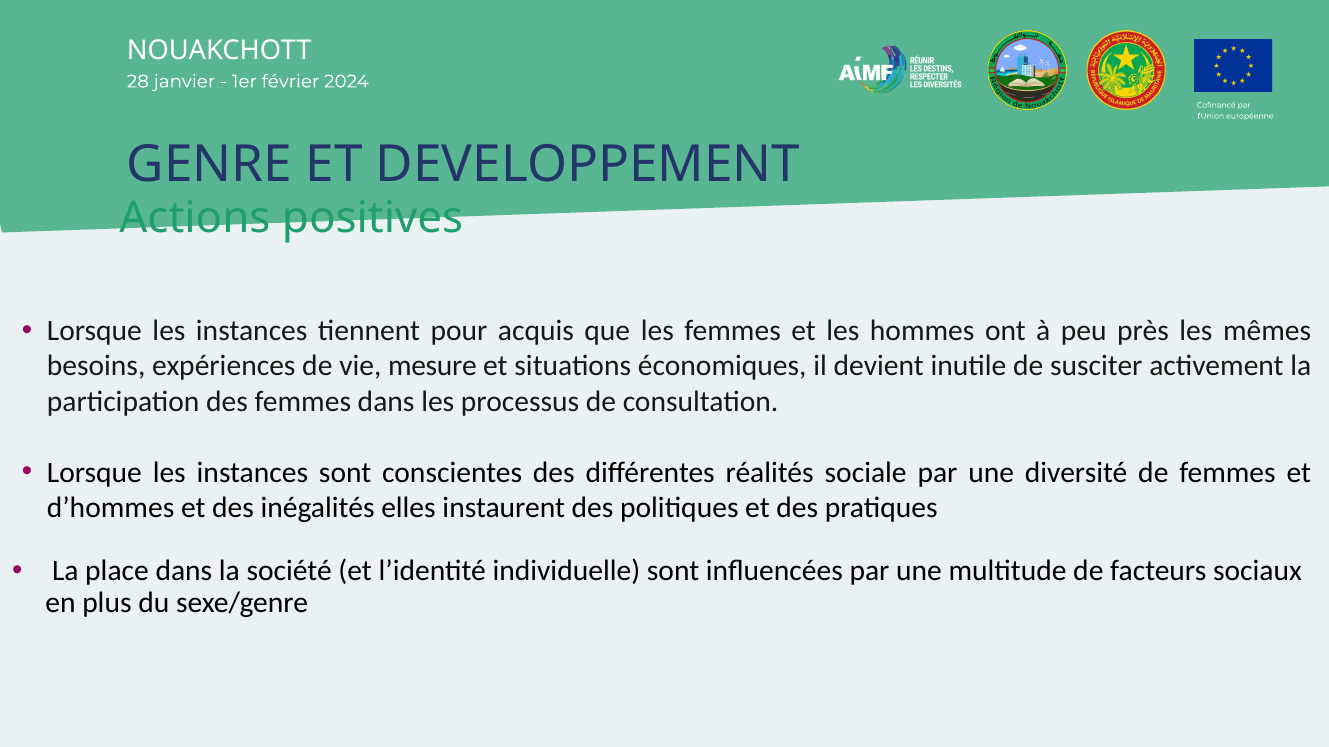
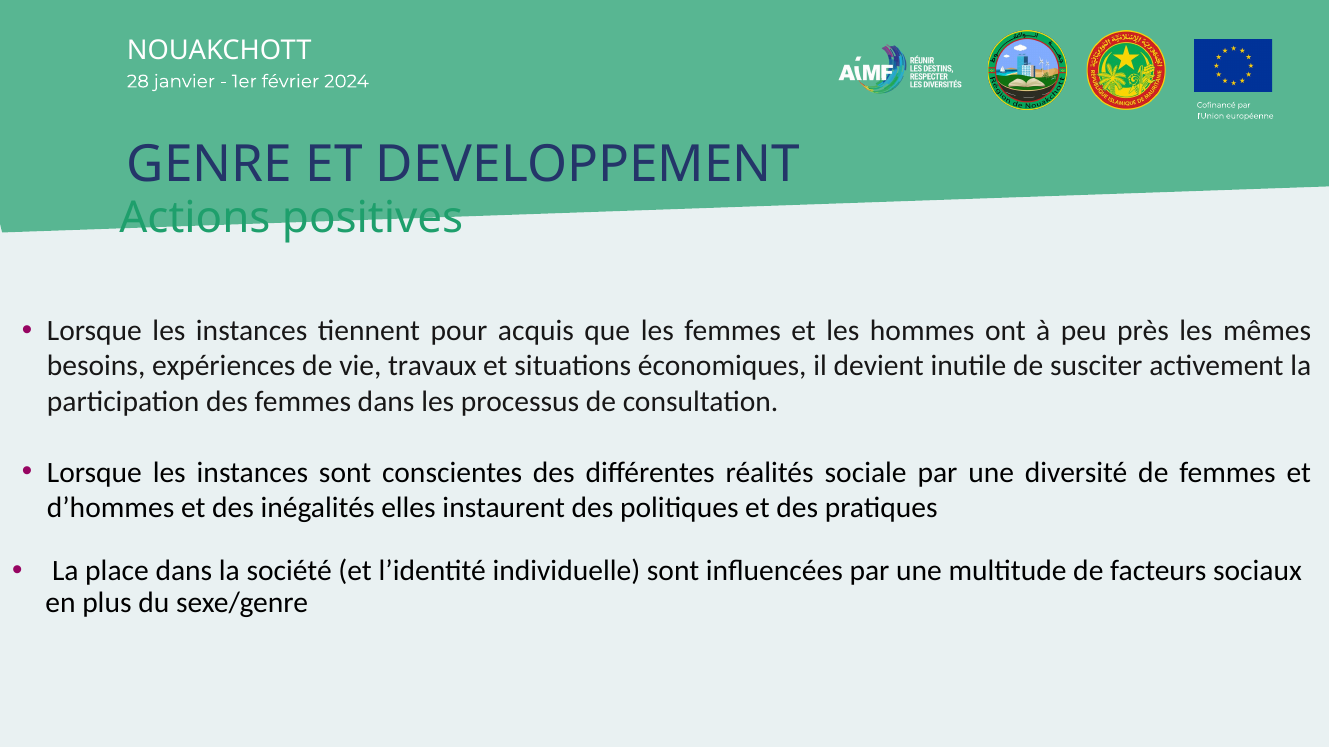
mesure: mesure -> travaux (432, 367)
